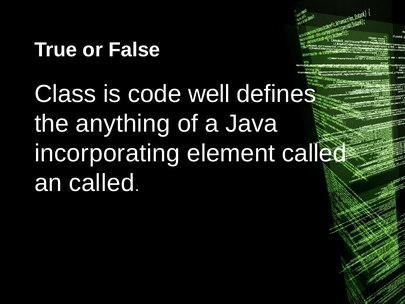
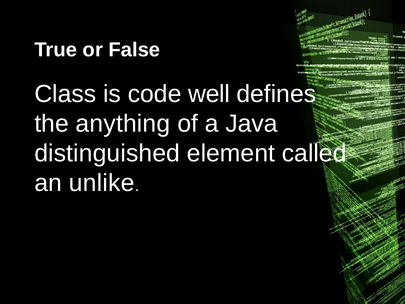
incorporating: incorporating -> distinguished (107, 153)
an called: called -> unlike (102, 183)
